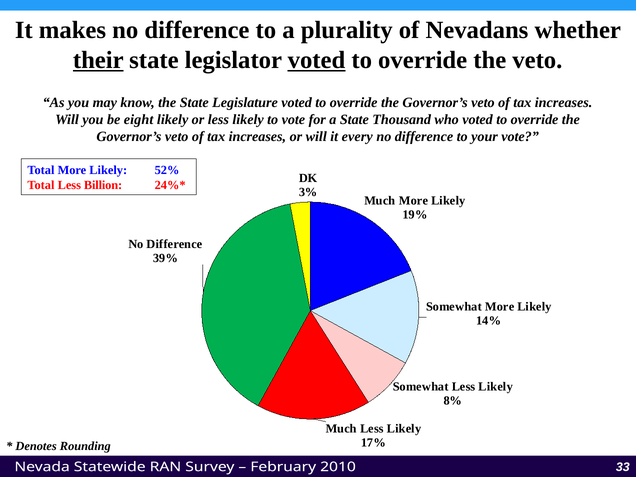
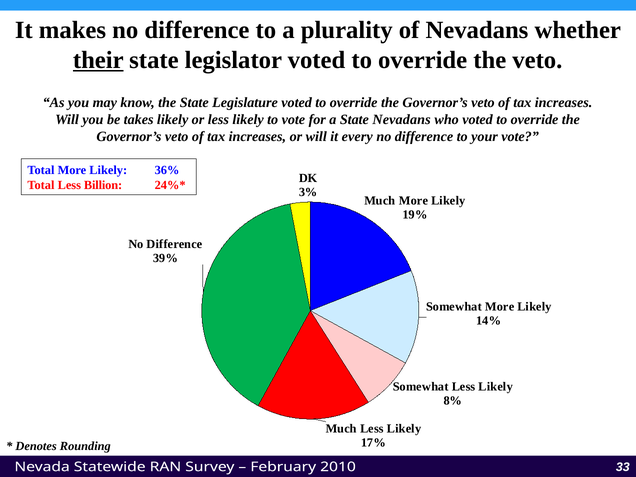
voted underline: present -> none (316, 60)
eight: eight -> takes (139, 120)
State Thousand: Thousand -> Nevadans (402, 120)
52%: 52% -> 36% (167, 170)
